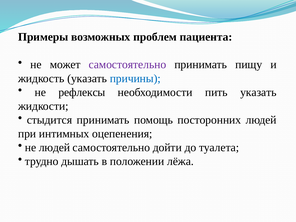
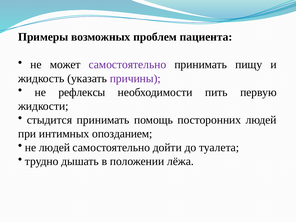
причины colour: blue -> purple (135, 78)
пить указать: указать -> первую (258, 92)
оцепенения: оцепенения -> опозданием (122, 134)
